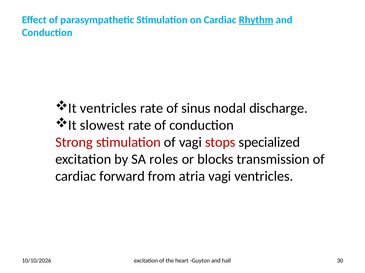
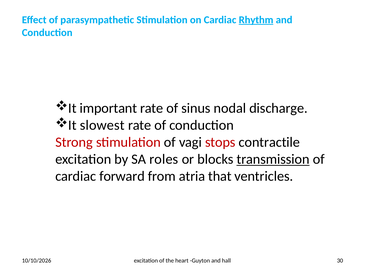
It ventricles: ventricles -> important (108, 109)
specialized: specialized -> contractile (269, 143)
transmission underline: none -> present (273, 160)
atria vagi: vagi -> that (220, 177)
